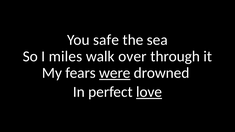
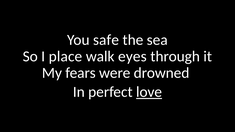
miles: miles -> place (65, 57)
over: over -> eyes (132, 57)
were underline: present -> none (115, 73)
